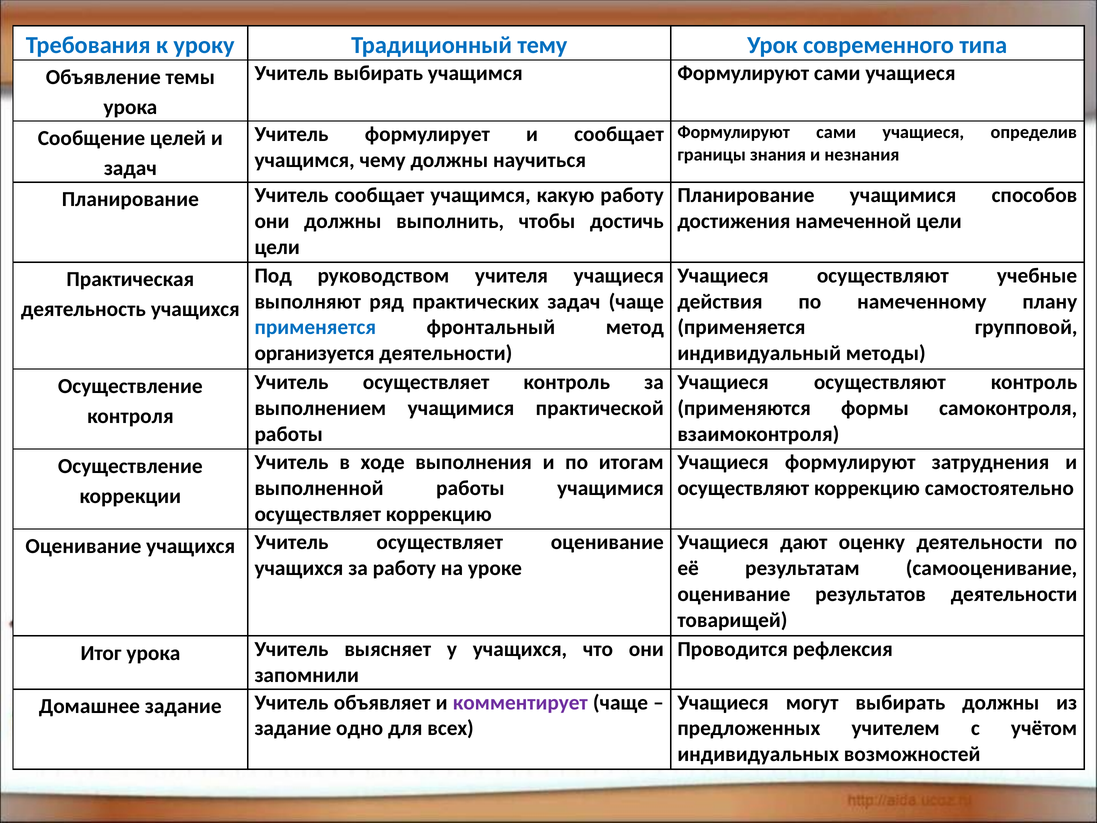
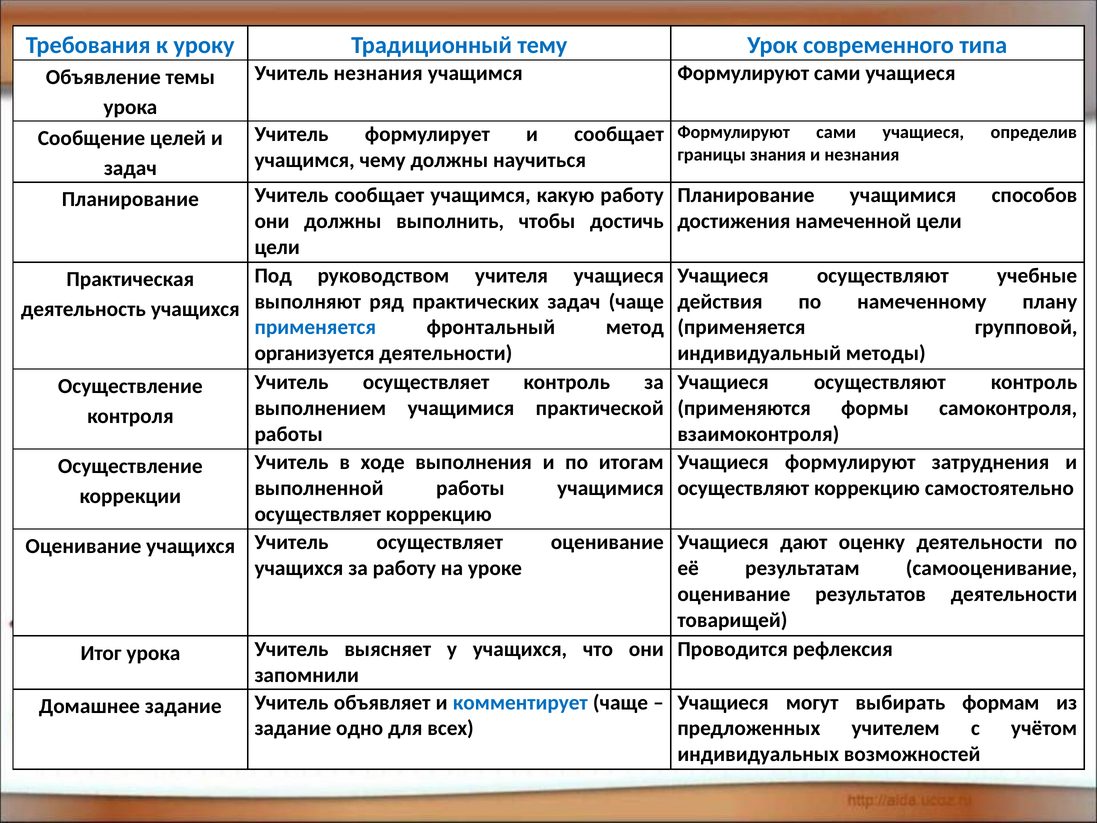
Учитель выбирать: выбирать -> незнания (378, 73)
выбирать должны: должны -> формам (1001, 702)
комментирует colour: purple -> blue (520, 702)
